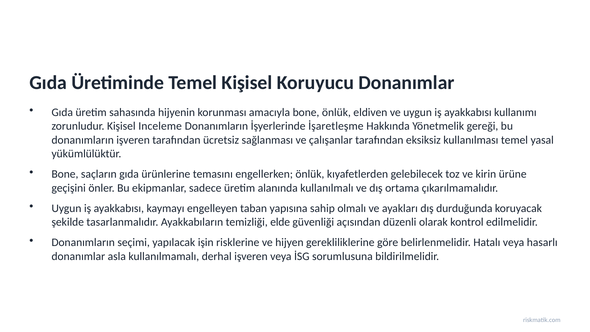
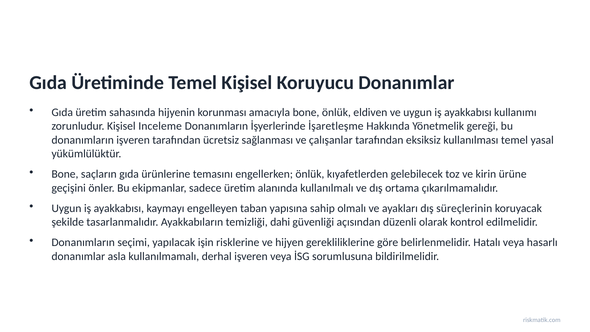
durduğunda: durduğunda -> süreçlerinin (464, 208)
elde: elde -> dahi (280, 222)
